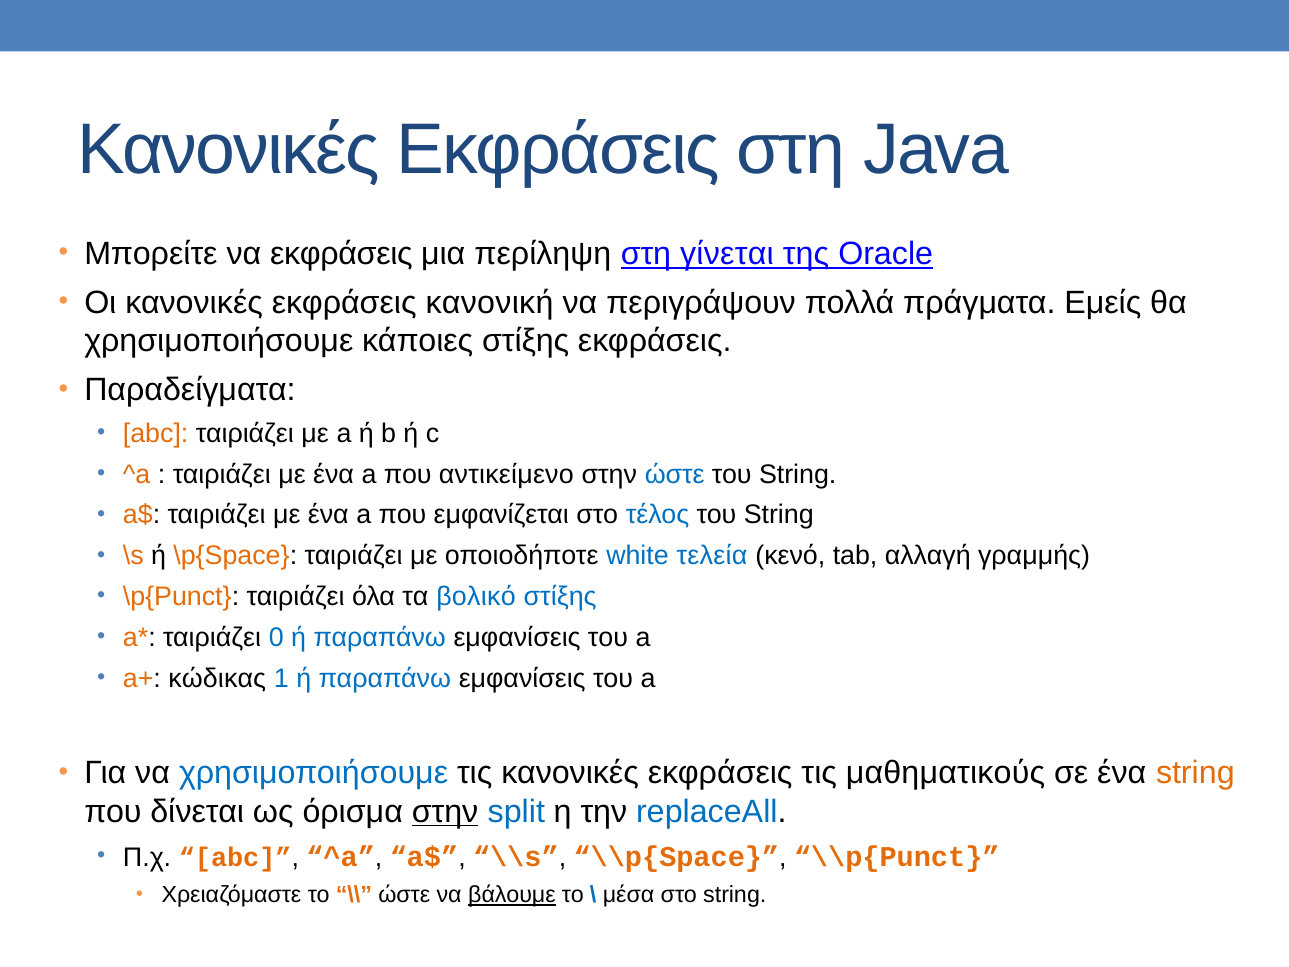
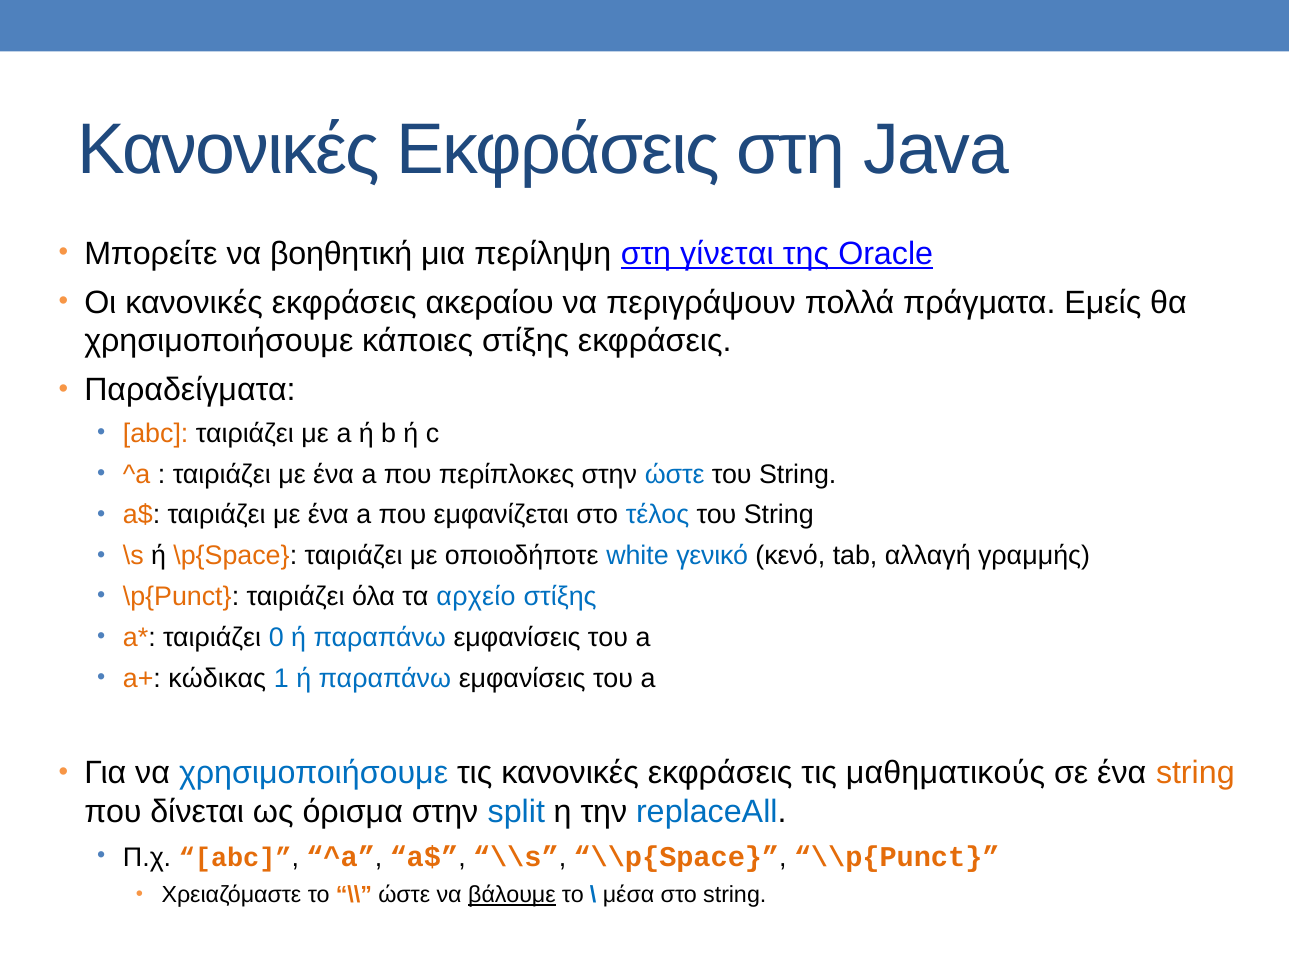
να εκφράσεις: εκφράσεις -> βοηθητική (341, 254)
κανονική: κανονική -> ακεραίου (490, 302)
αντικείμενο: αντικείμενο -> περίπλοκες (507, 474)
τελεία: τελεία -> γενικό (712, 556)
βολικό: βολικό -> αρχείο (476, 597)
στην underline: present -> none (445, 811)
